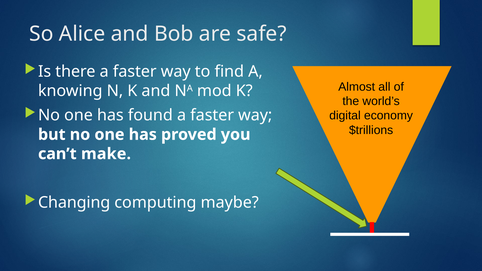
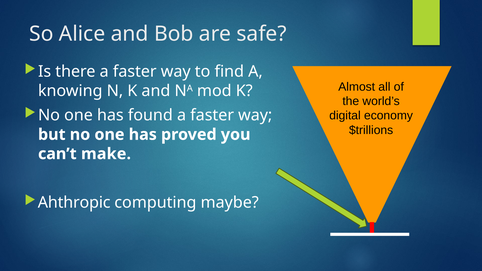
Changing: Changing -> Ahthropic (74, 203)
